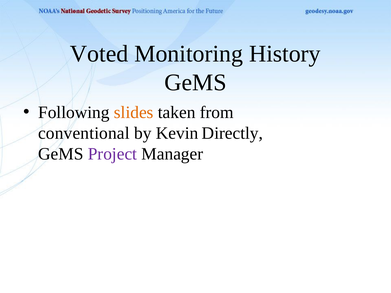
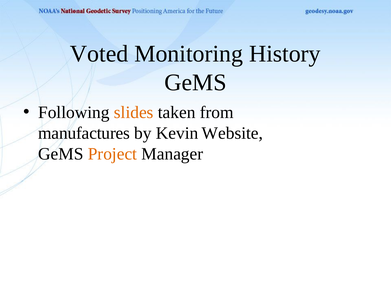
conventional: conventional -> manufactures (84, 133)
Directly: Directly -> Website (232, 133)
Project colour: purple -> orange (112, 154)
